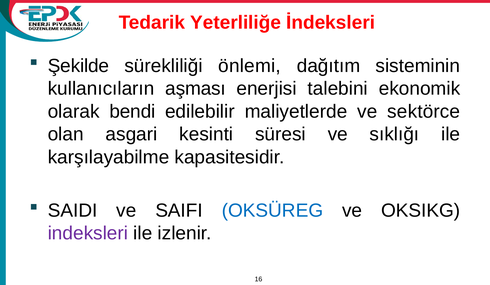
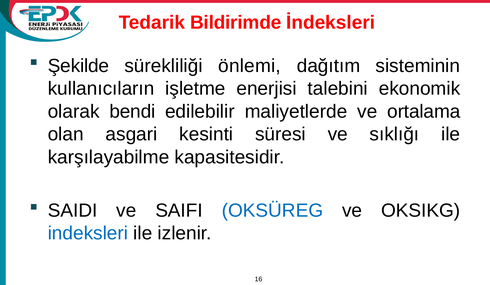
Yeterliliğe: Yeterliliğe -> Bildirimde (236, 23)
aşması: aşması -> işletme (195, 89)
sektörce: sektörce -> ortalama (424, 112)
indeksleri colour: purple -> blue (88, 234)
